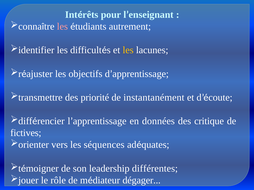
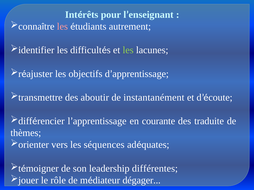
les colour: yellow -> light green (128, 50)
priorité: priorité -> aboutir (95, 98)
données: données -> courante (158, 121)
critique: critique -> traduite (209, 121)
fictives: fictives -> thèmes (26, 133)
